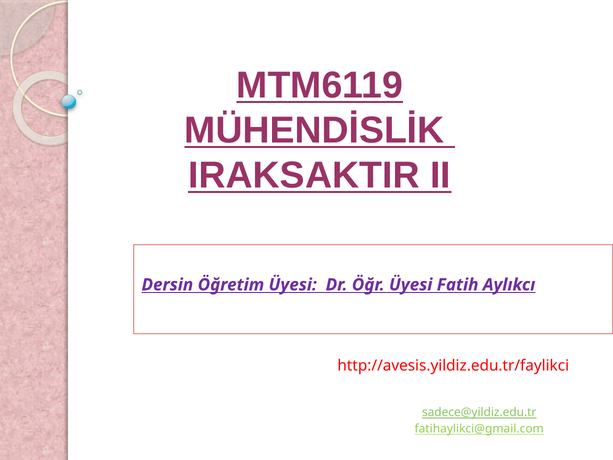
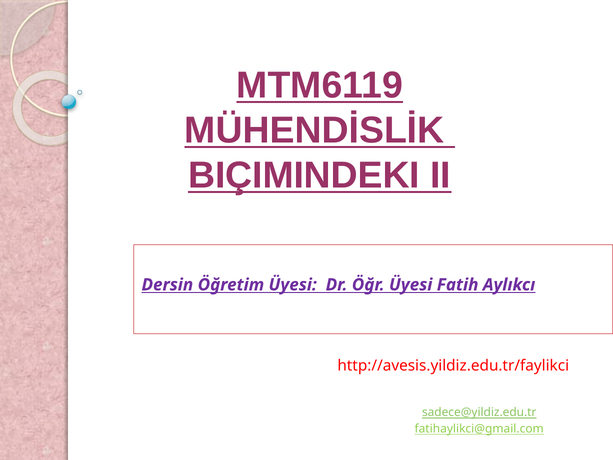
IRAKSAKTIR: IRAKSAKTIR -> BIÇIMINDEKI (304, 175)
